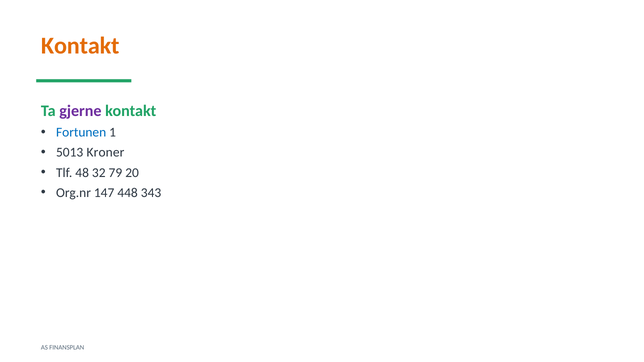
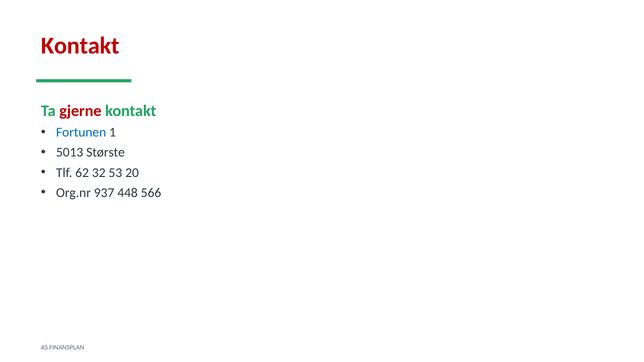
Kontakt colour: orange -> red (80, 46)
gjerne colour: purple -> red (80, 111)
Kroner: Kroner -> Største (106, 153)
48: 48 -> 62 (82, 173)
79: 79 -> 53 (115, 173)
147: 147 -> 937 (104, 193)
343: 343 -> 566 (151, 193)
